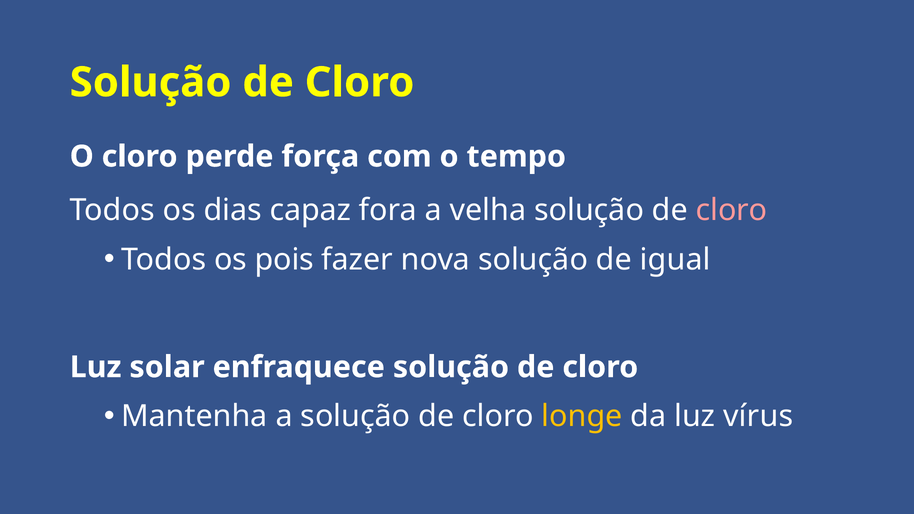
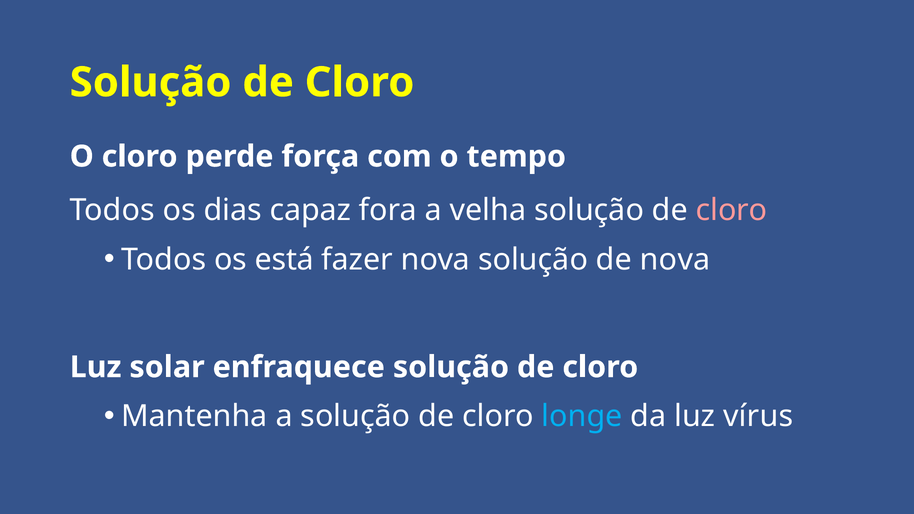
pois: pois -> está (284, 260)
de igual: igual -> nova (675, 260)
longe colour: yellow -> light blue (582, 416)
